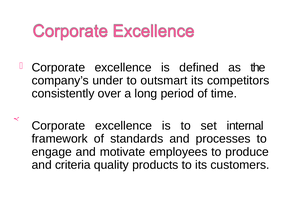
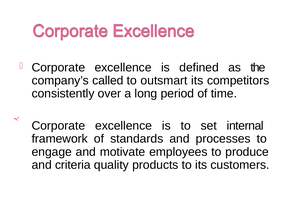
under: under -> called (108, 81)
